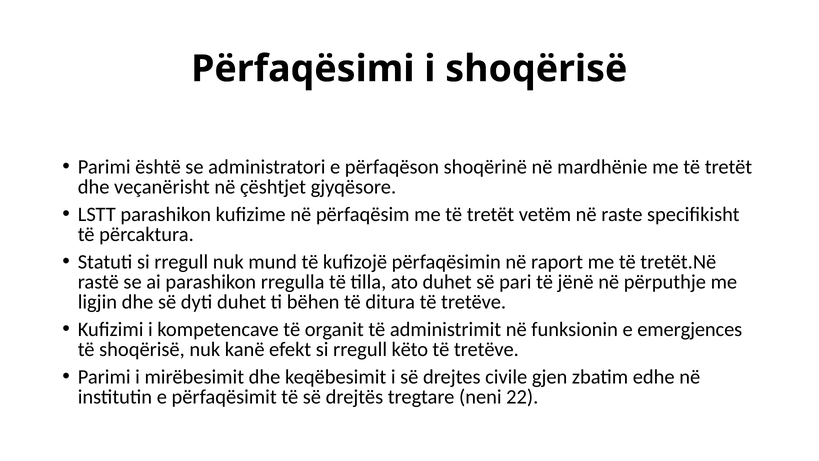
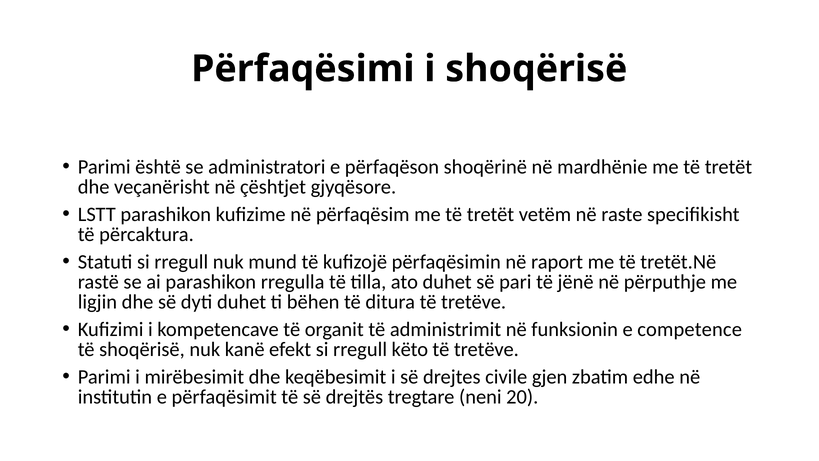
emergjences: emergjences -> competence (690, 329)
22: 22 -> 20 (522, 397)
